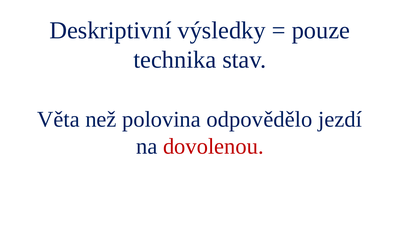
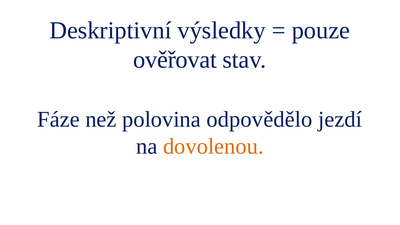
technika: technika -> ověřovat (175, 60)
Věta: Věta -> Fáze (59, 119)
dovolenou colour: red -> orange (213, 146)
